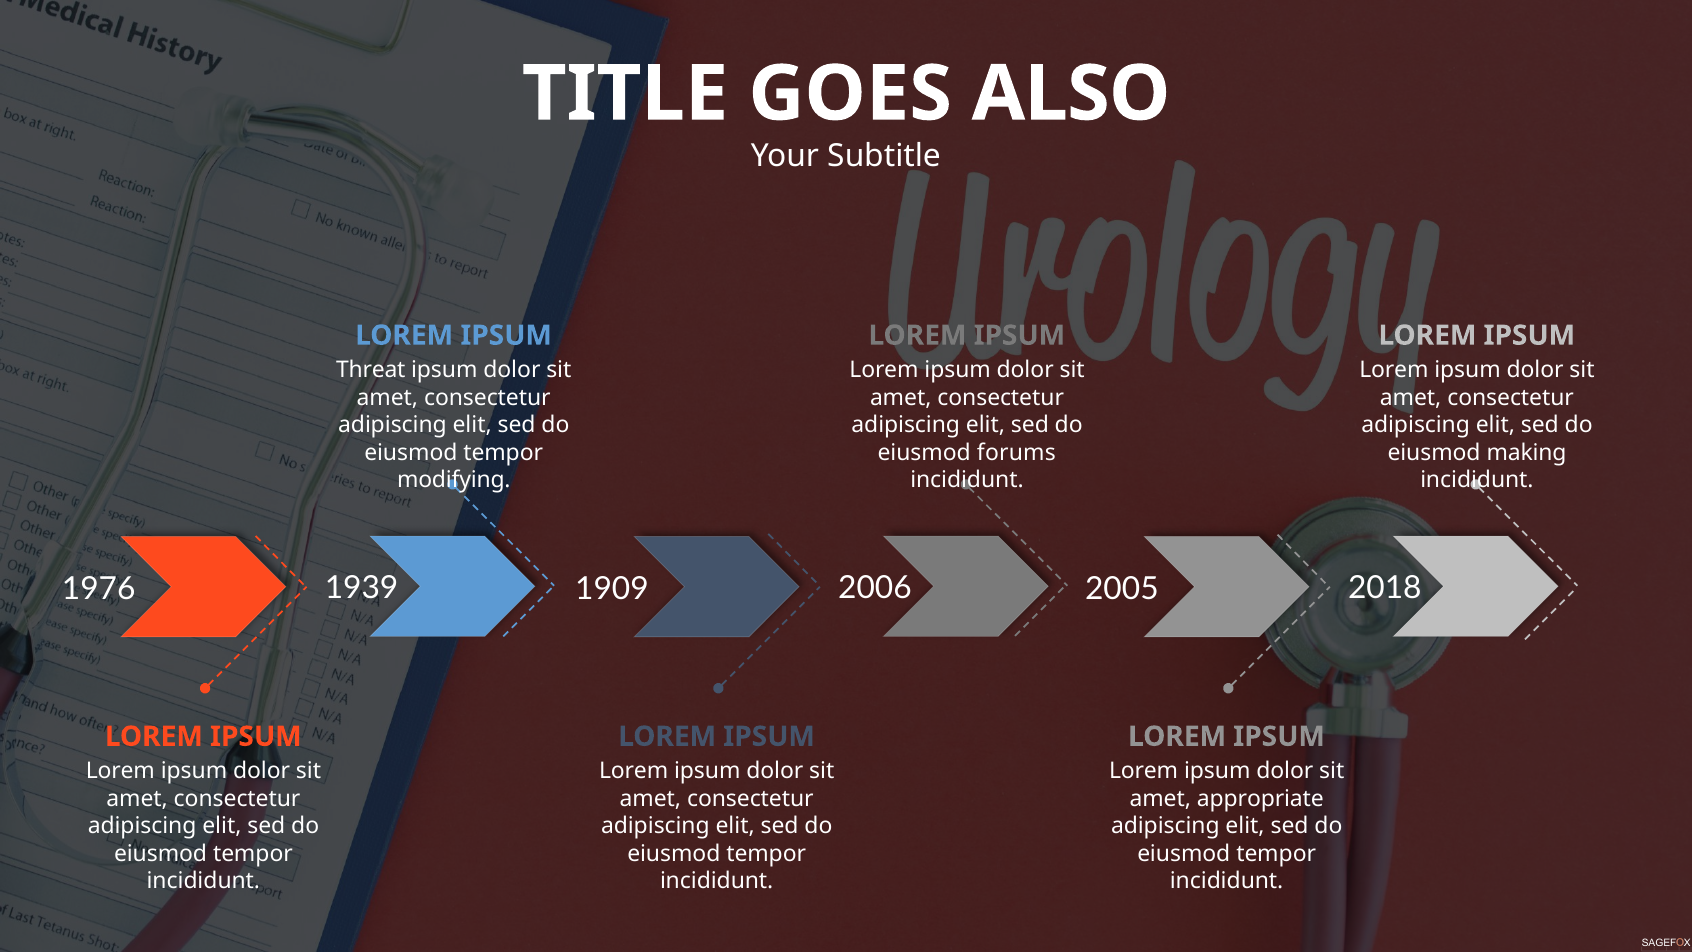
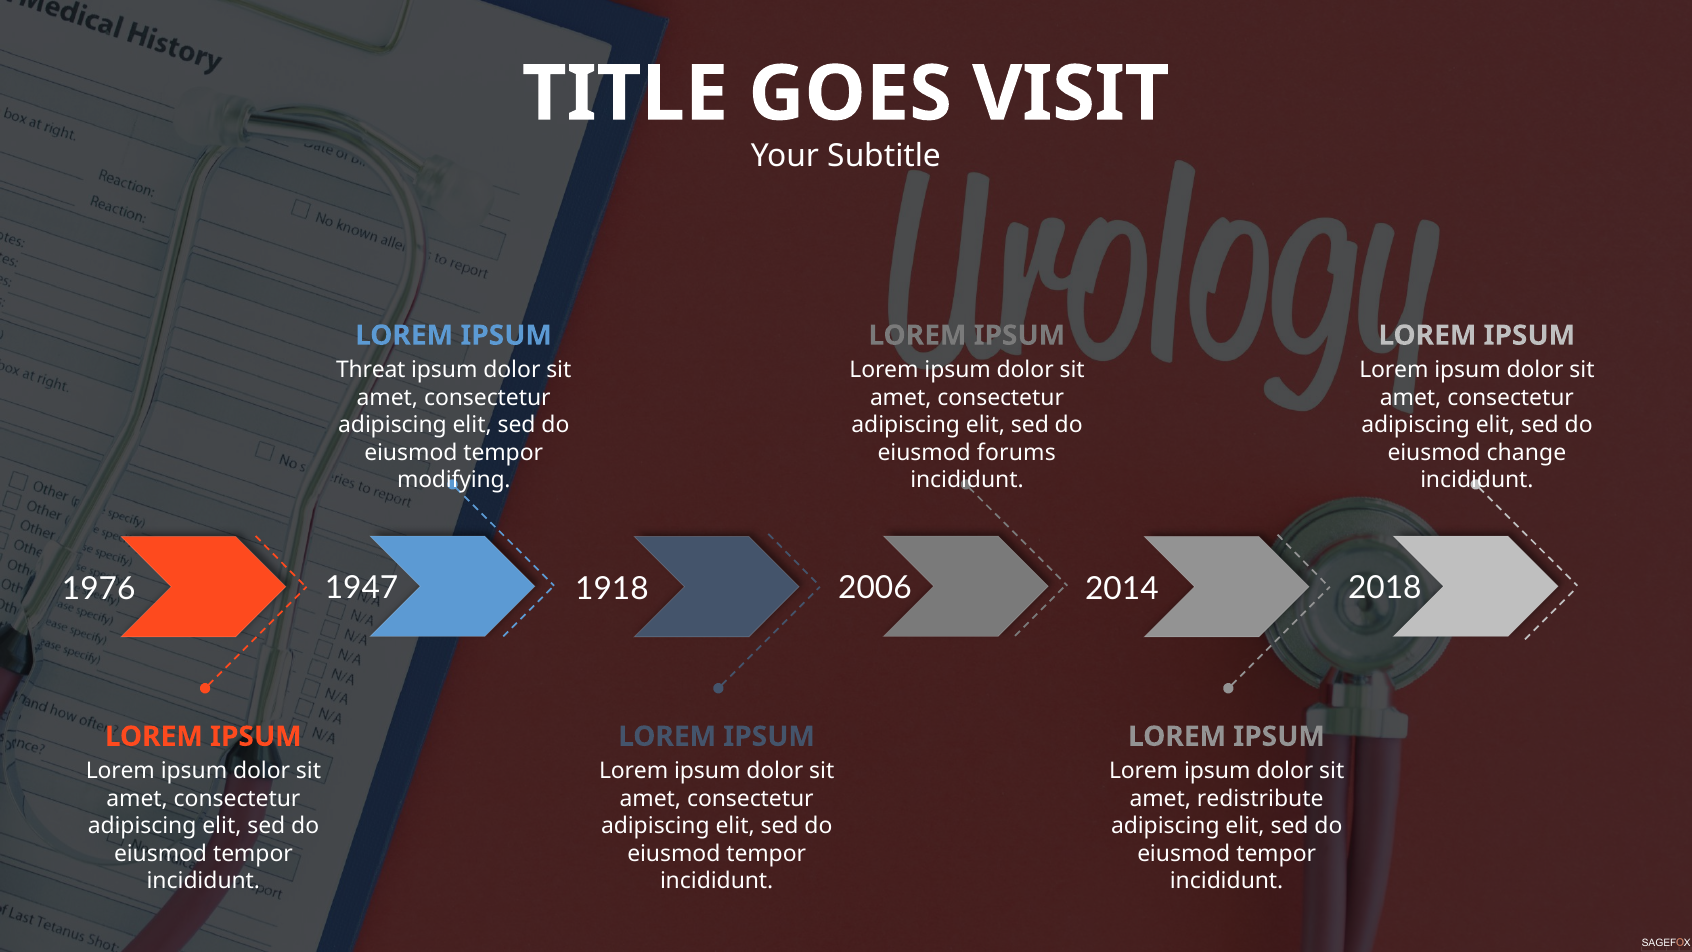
ALSO: ALSO -> VISIT (1071, 94)
making: making -> change (1526, 452)
1939: 1939 -> 1947 (362, 587)
1909: 1909 -> 1918 (612, 588)
2005: 2005 -> 2014 (1122, 588)
appropriate: appropriate -> redistribute (1260, 798)
